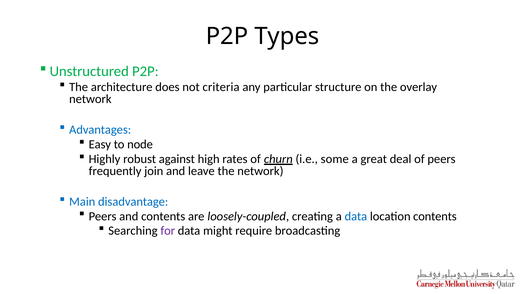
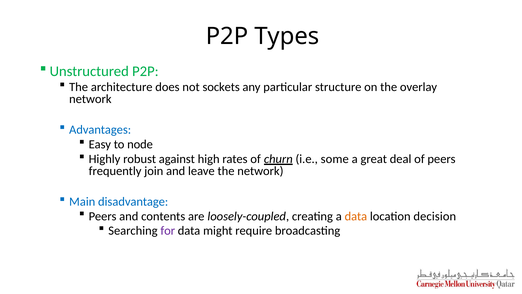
criteria: criteria -> sockets (221, 87)
data colour: blue -> orange (356, 216)
location contents: contents -> decision (435, 216)
